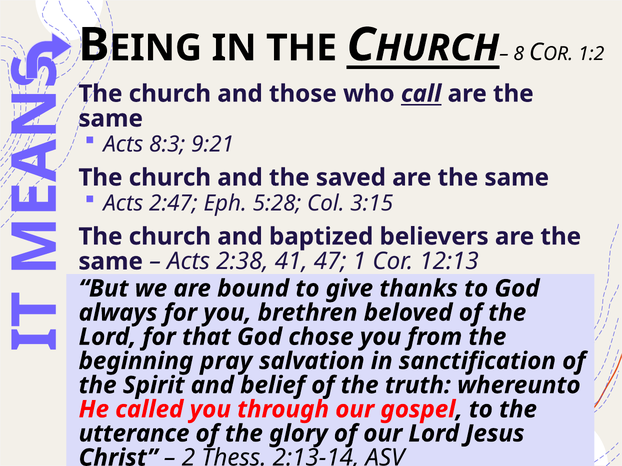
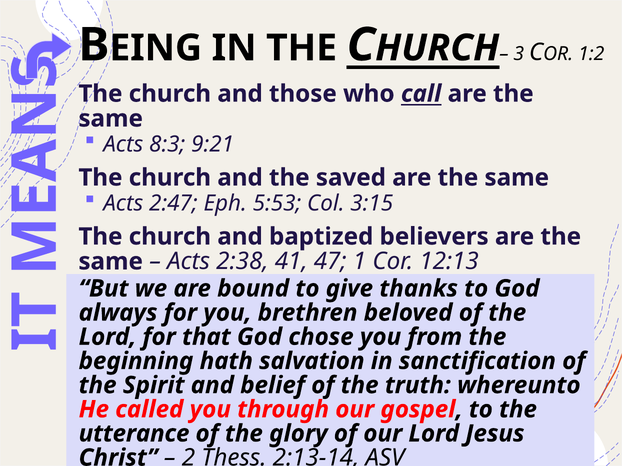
8: 8 -> 3 (519, 54)
5:28: 5:28 -> 5:53 (277, 204)
pray: pray -> hath (226, 361)
